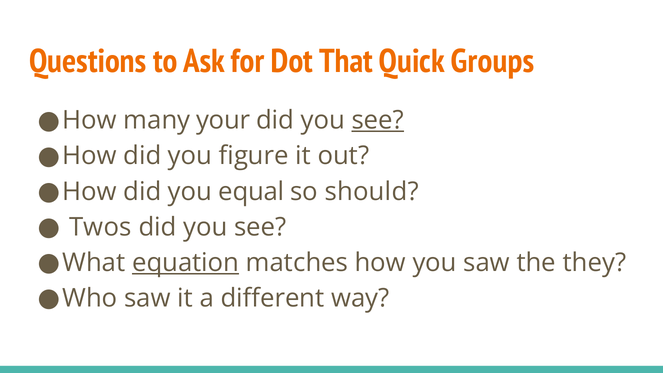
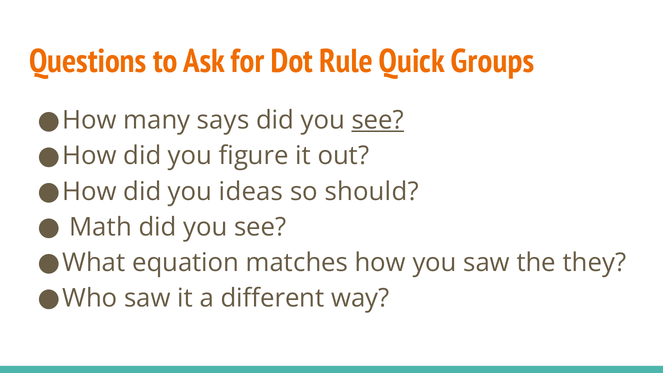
That: That -> Rule (346, 61)
your: your -> says (223, 120)
equal: equal -> ideas (251, 192)
Twos: Twos -> Math (100, 227)
equation underline: present -> none (186, 263)
